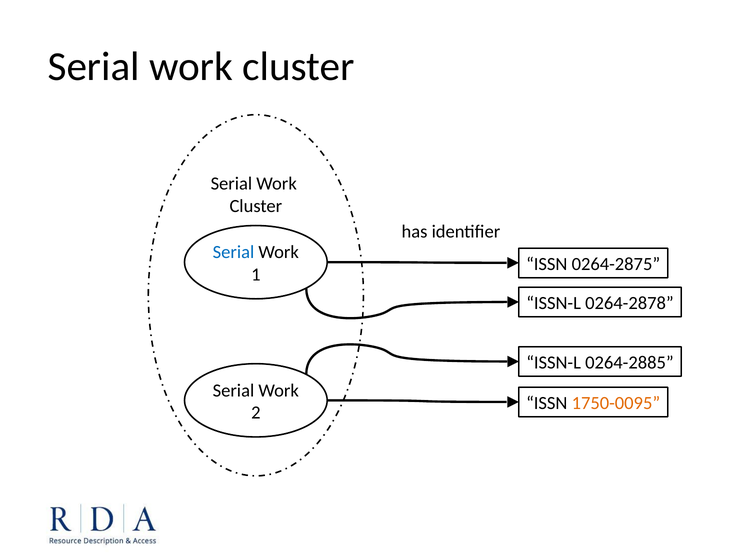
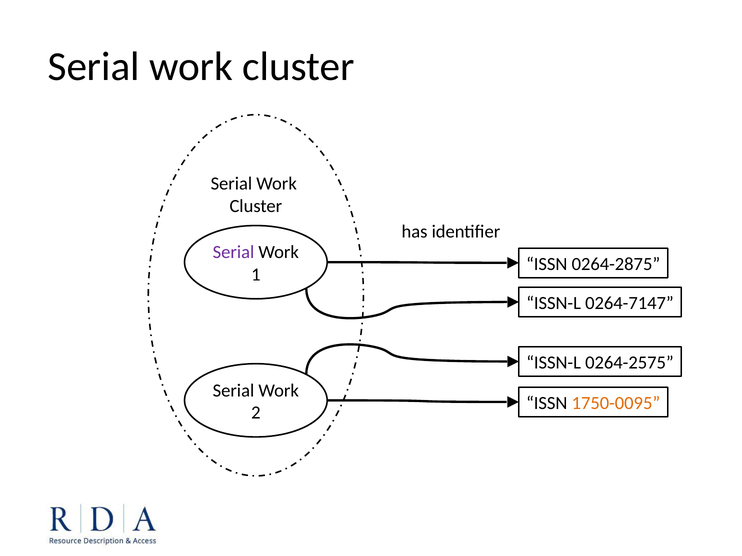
Serial colour: blue -> purple (234, 253)
0264-2878: 0264-2878 -> 0264-7147 (629, 304)
0264-2885: 0264-2885 -> 0264-2575 (629, 363)
